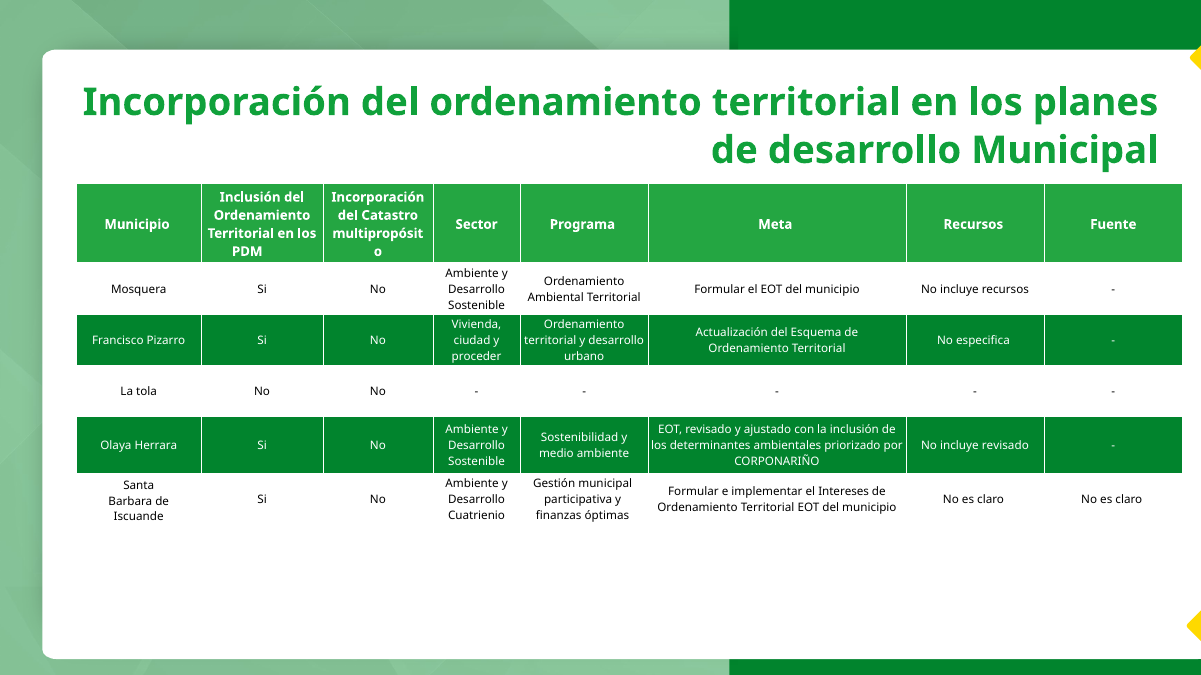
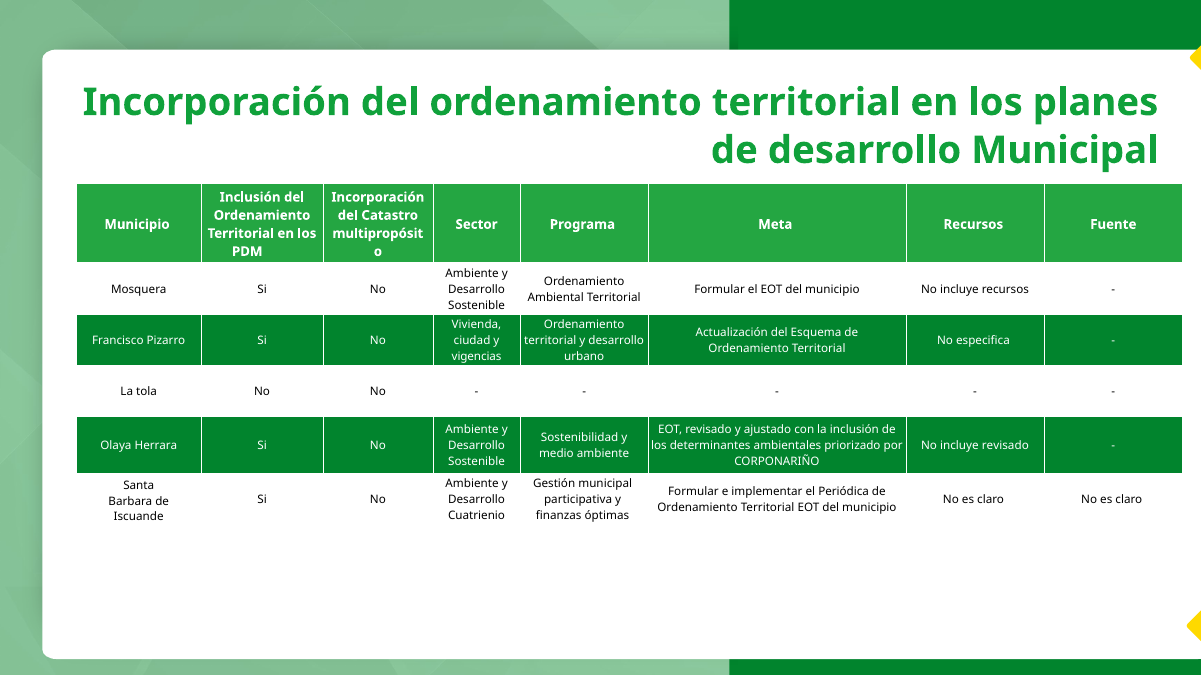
proceder: proceder -> vigencias (477, 357)
Intereses: Intereses -> Periódica (844, 492)
